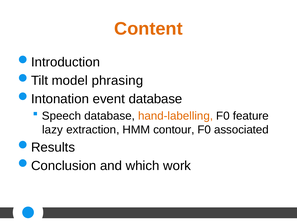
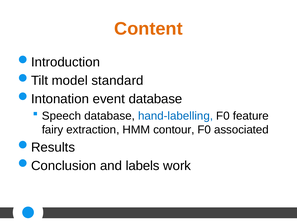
phrasing: phrasing -> standard (117, 81)
hand-labelling colour: orange -> blue (176, 116)
lazy: lazy -> fairy (53, 130)
which: which -> labels (143, 166)
